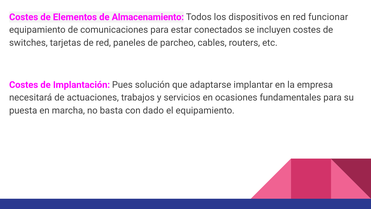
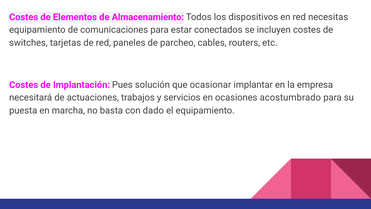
funcionar: funcionar -> necesitas (328, 17)
adaptarse: adaptarse -> ocasionar (210, 85)
fundamentales: fundamentales -> acostumbrado (290, 97)
